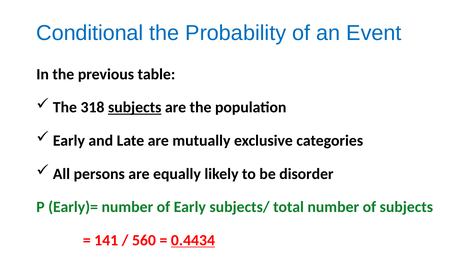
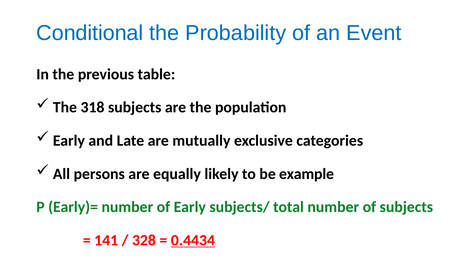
subjects underline: present -> none (135, 108)
disorder: disorder -> example (306, 174)
560: 560 -> 328 (144, 241)
